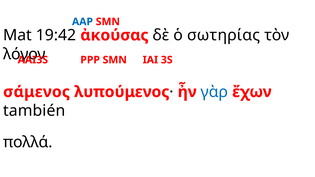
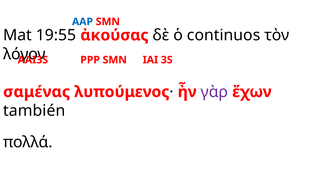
19:42: 19:42 -> 19:55 (56, 35)
σωτηρίας: σωτηρίας -> continuos (224, 35)
σάμενος: σάμενος -> σαμένας (37, 92)
γὰρ colour: blue -> purple (214, 92)
